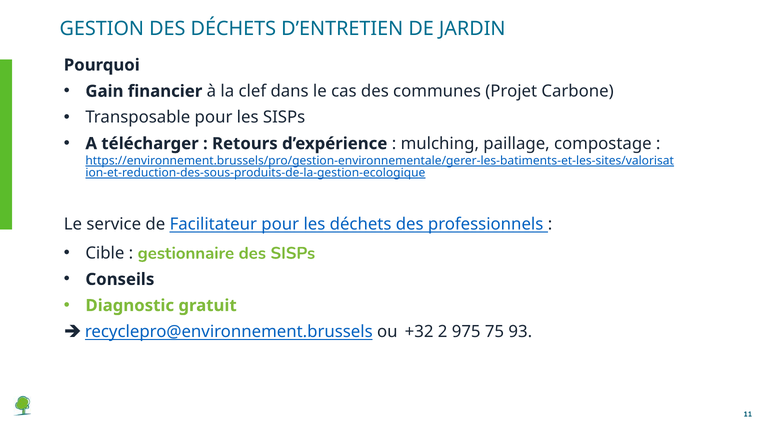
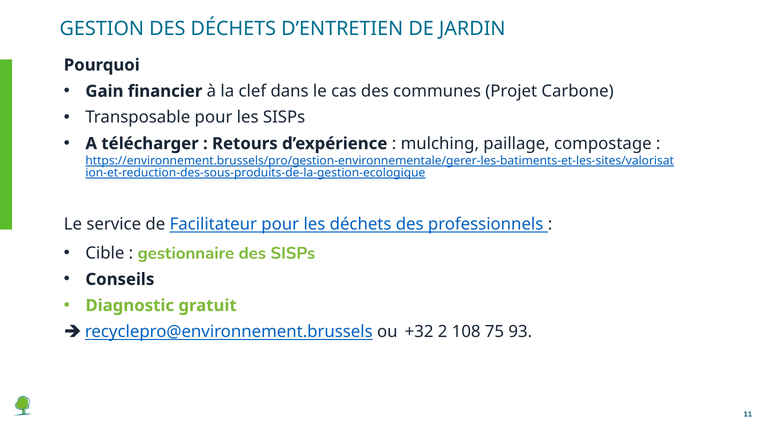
975: 975 -> 108 (466, 332)
